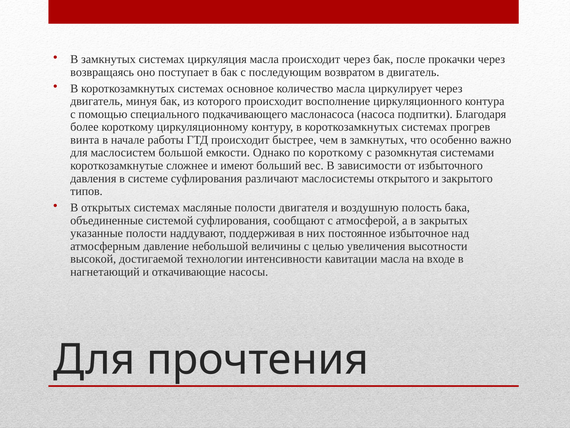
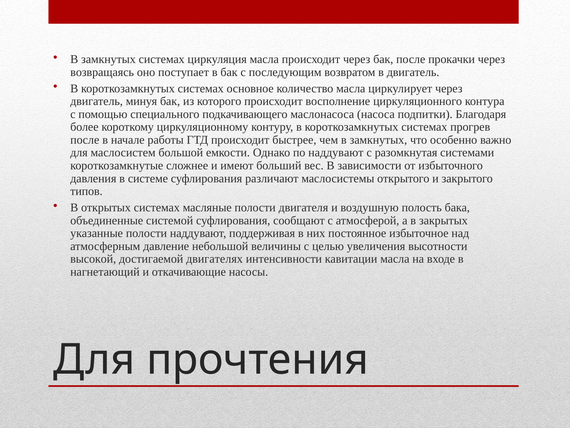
винта: винта -> после (85, 140)
по короткому: короткому -> наддувают (336, 153)
технологии: технологии -> двигателях (214, 259)
